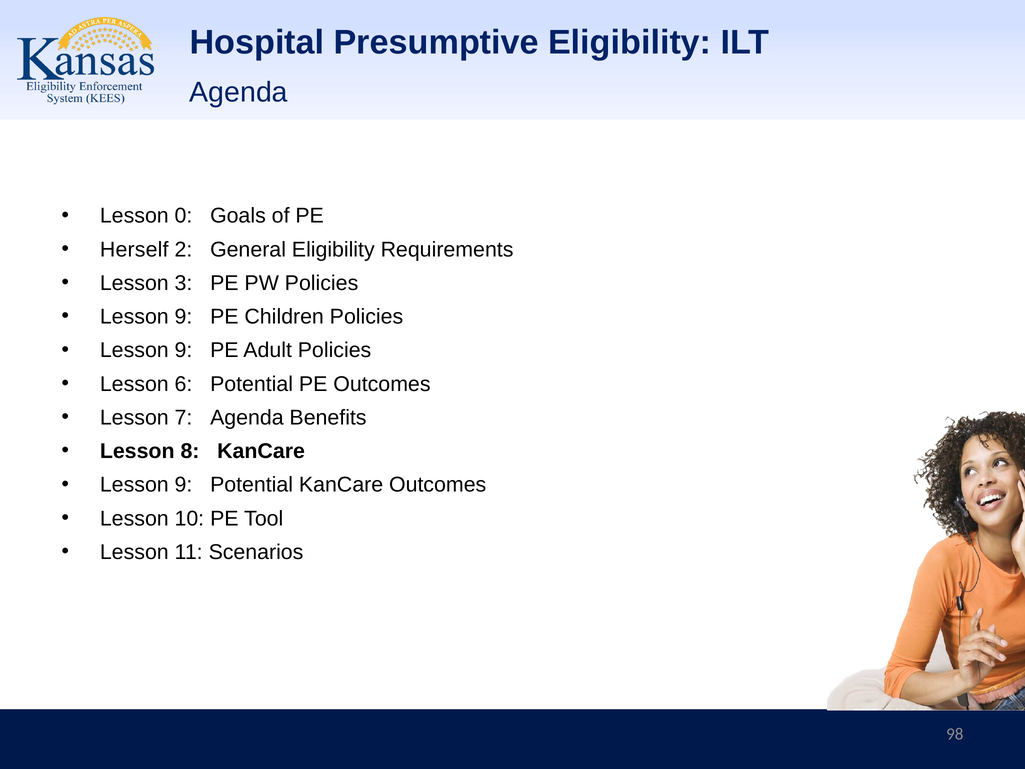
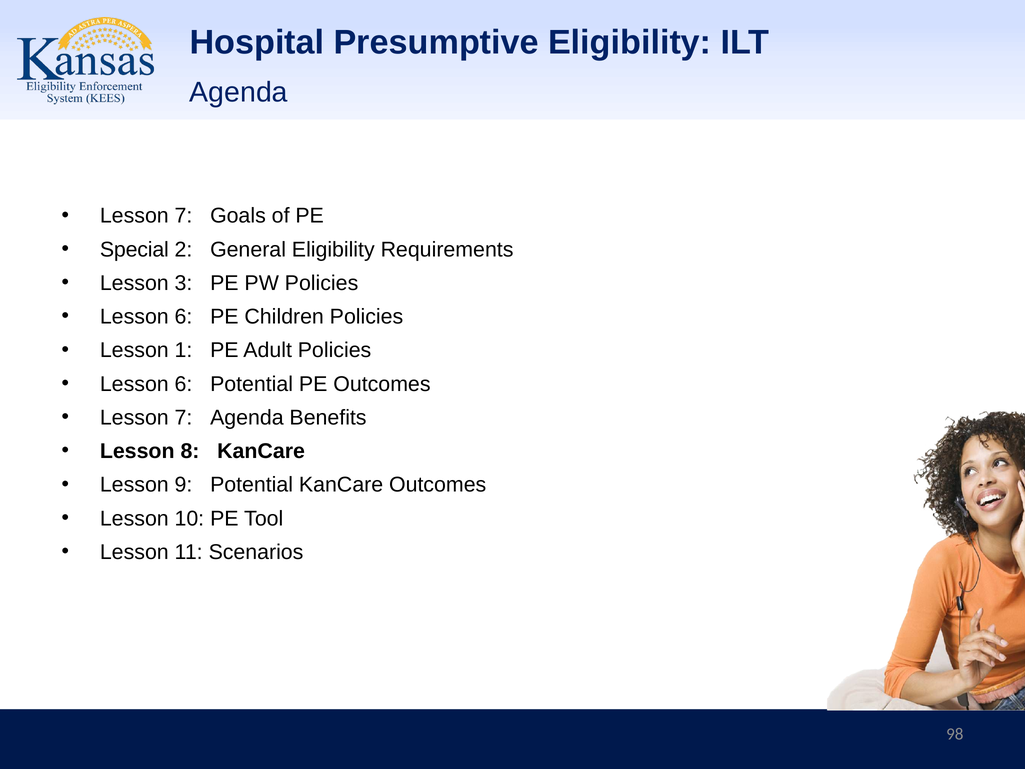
0: 0 -> 7 (183, 216)
Herself: Herself -> Special (134, 249)
9: 9 -> 6 (183, 317)
9: 9 -> 1 (183, 350)
